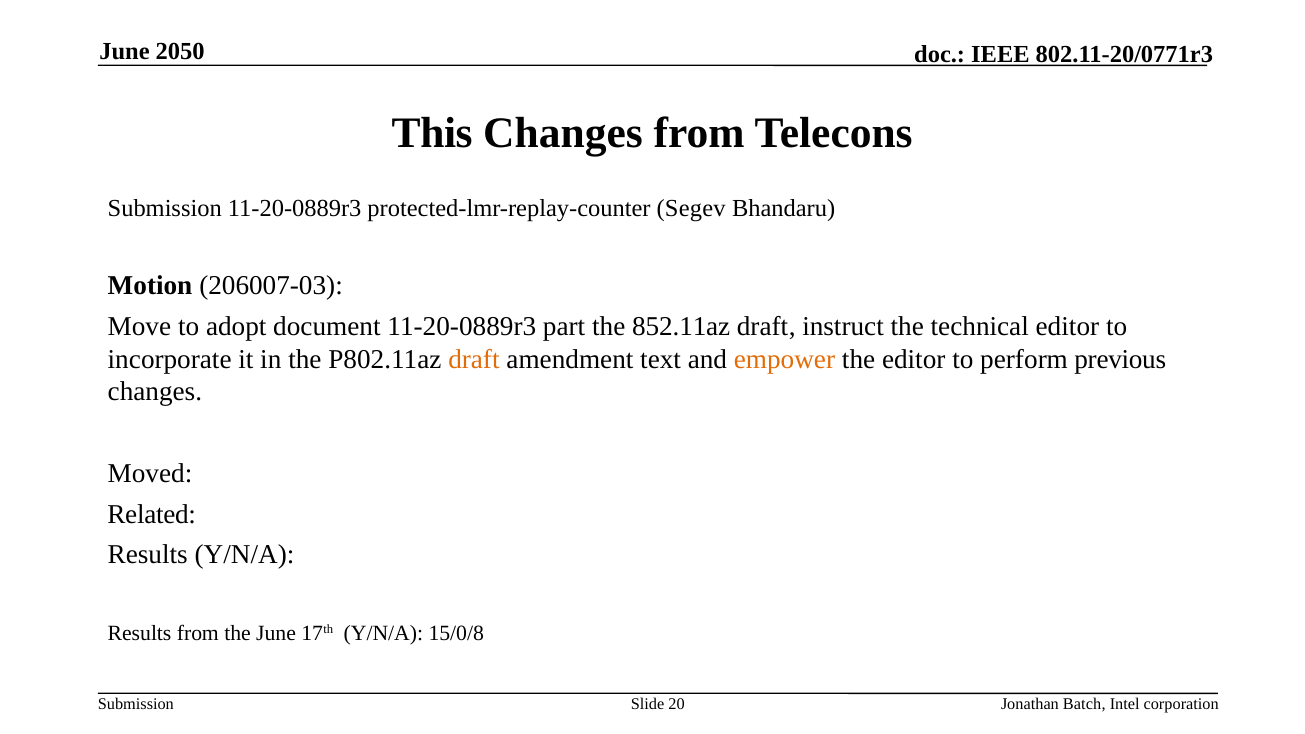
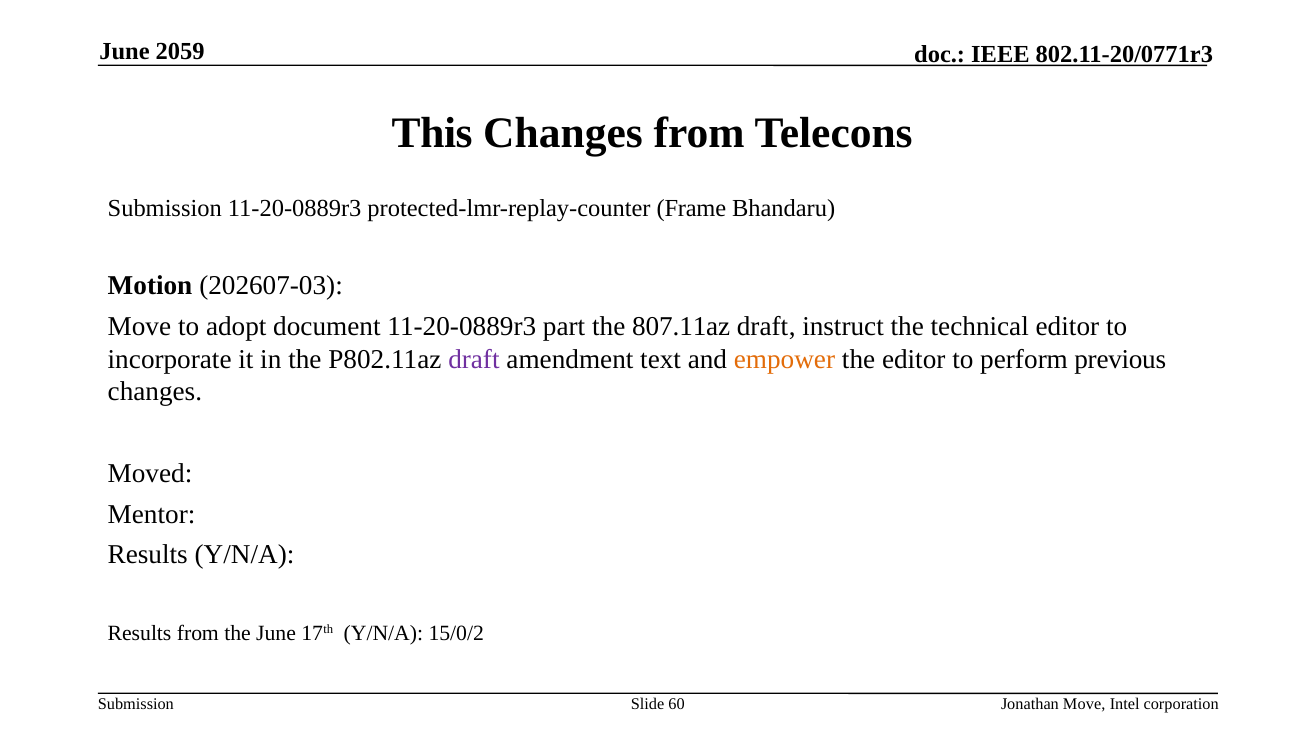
2050: 2050 -> 2059 (180, 52)
Segev: Segev -> Frame (691, 209)
206007-03: 206007-03 -> 202607-03 (271, 286)
852.11az: 852.11az -> 807.11az (681, 326)
draft colour: orange -> purple (474, 359)
Related: Related -> Mentor (152, 514)
15/0/8: 15/0/8 -> 15/0/2 (456, 633)
20: 20 -> 60 (677, 704)
Jonathan Batch: Batch -> Move (1084, 704)
